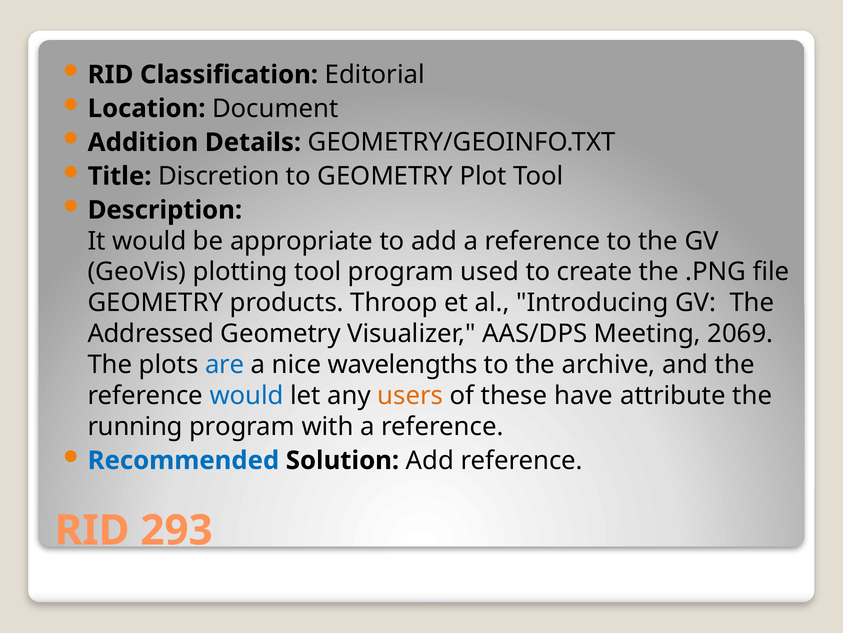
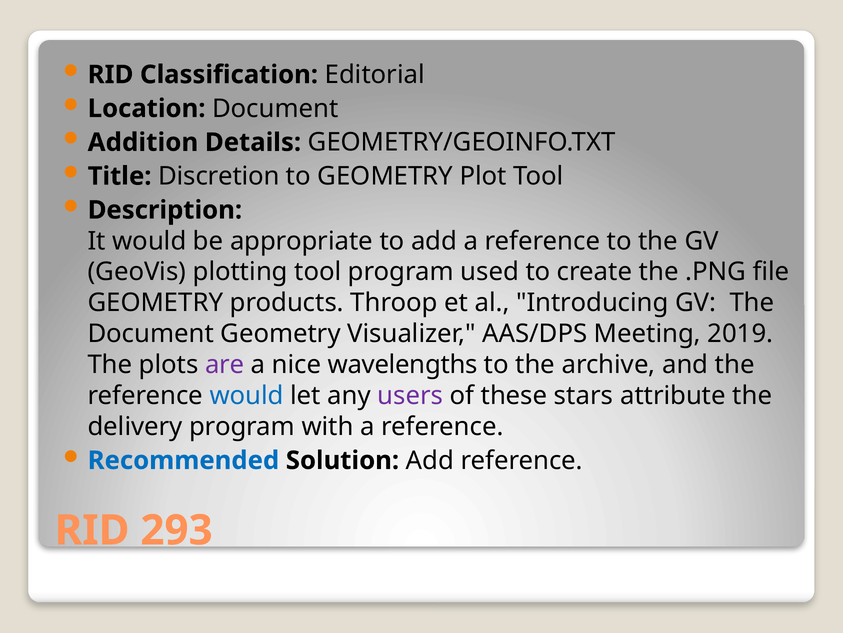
Addressed: Addressed -> Document (151, 333)
2069: 2069 -> 2019 (740, 333)
are colour: blue -> purple (225, 364)
users colour: orange -> purple (410, 395)
have: have -> stars (584, 395)
running: running -> delivery (135, 426)
